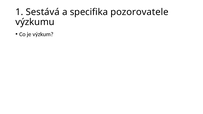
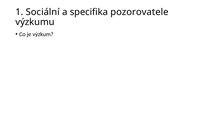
Sestává: Sestává -> Sociální (43, 12)
